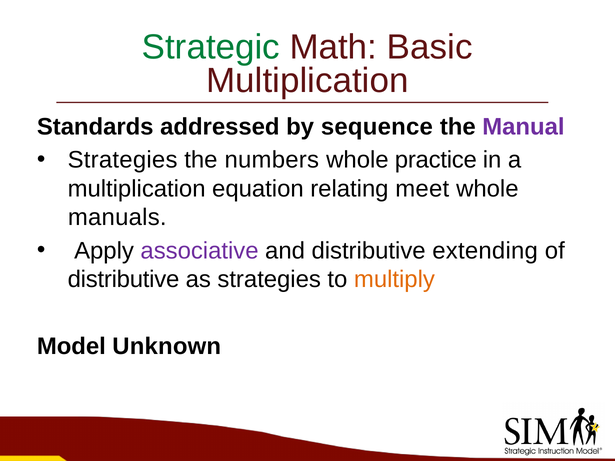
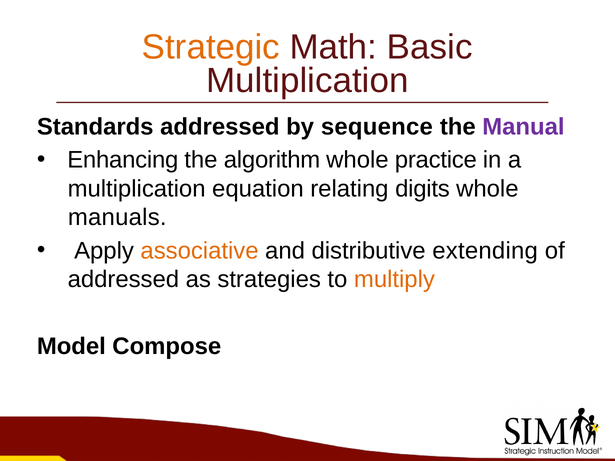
Strategic colour: green -> orange (211, 47)
Strategies: Strategies -> Enhancing (123, 160)
numbers: numbers -> algorithm (272, 160)
meet: meet -> digits (422, 189)
associative colour: purple -> orange (200, 251)
distributive: distributive -> addressed (123, 279)
Unknown: Unknown -> Compose (167, 346)
